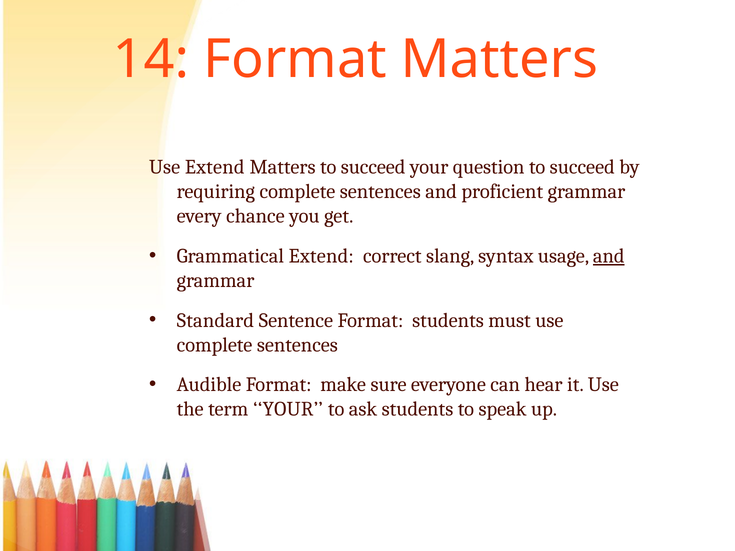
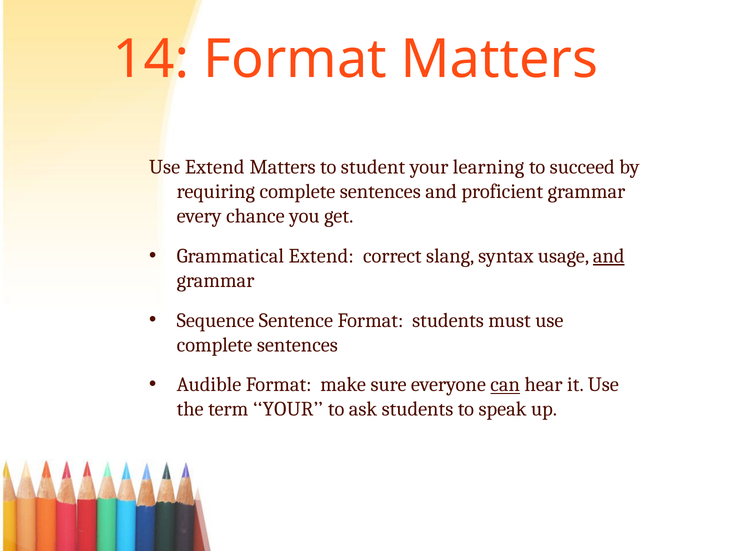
Matters to succeed: succeed -> student (373, 167)
question: question -> learning (489, 167)
Standard: Standard -> Sequence (216, 321)
can underline: none -> present (505, 385)
